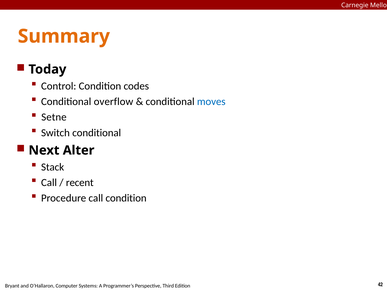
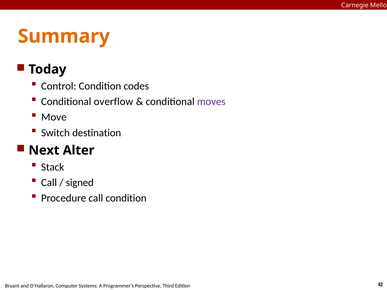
moves colour: blue -> purple (211, 102)
Setne: Setne -> Move (54, 117)
Switch conditional: conditional -> destination (97, 133)
recent: recent -> signed (80, 183)
